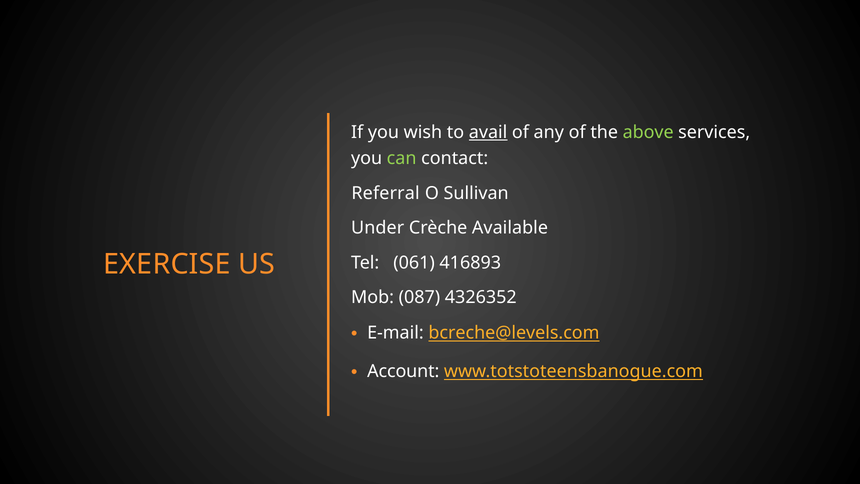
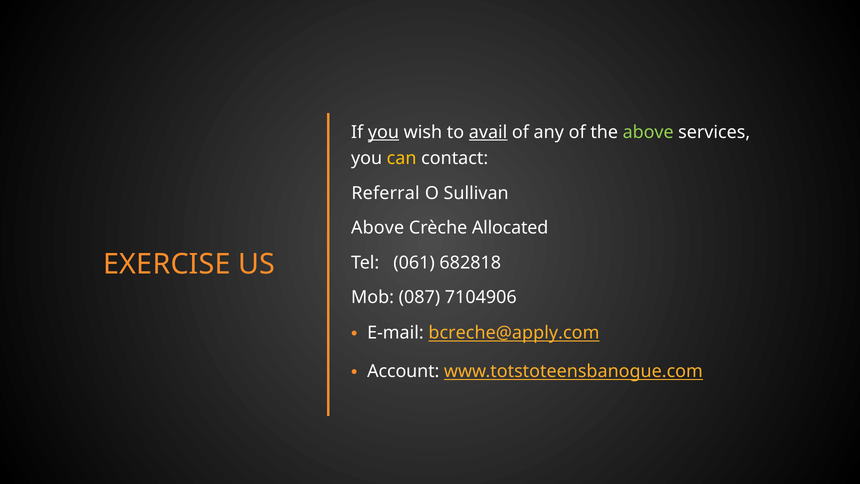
you underline: none -> present (383, 132)
can colour: light green -> yellow (402, 158)
Under: Under -> Above (378, 228)
Available: Available -> Allocated (510, 228)
416893: 416893 -> 682818 (470, 263)
4326352: 4326352 -> 7104906 (481, 297)
bcreche@levels.com: bcreche@levels.com -> bcreche@apply.com (514, 333)
